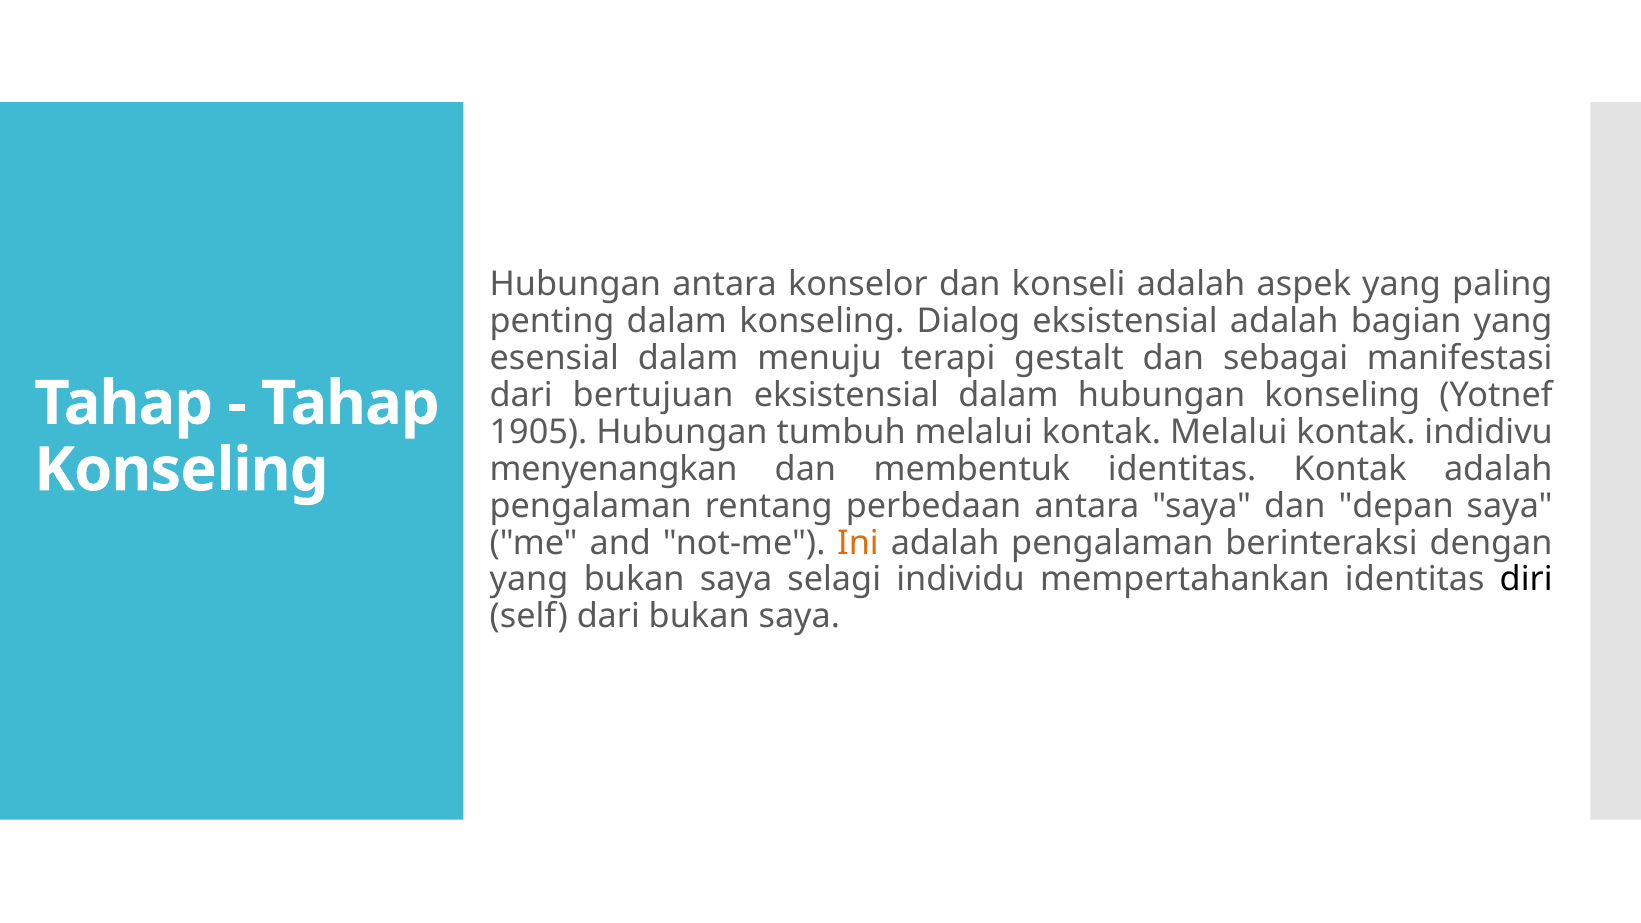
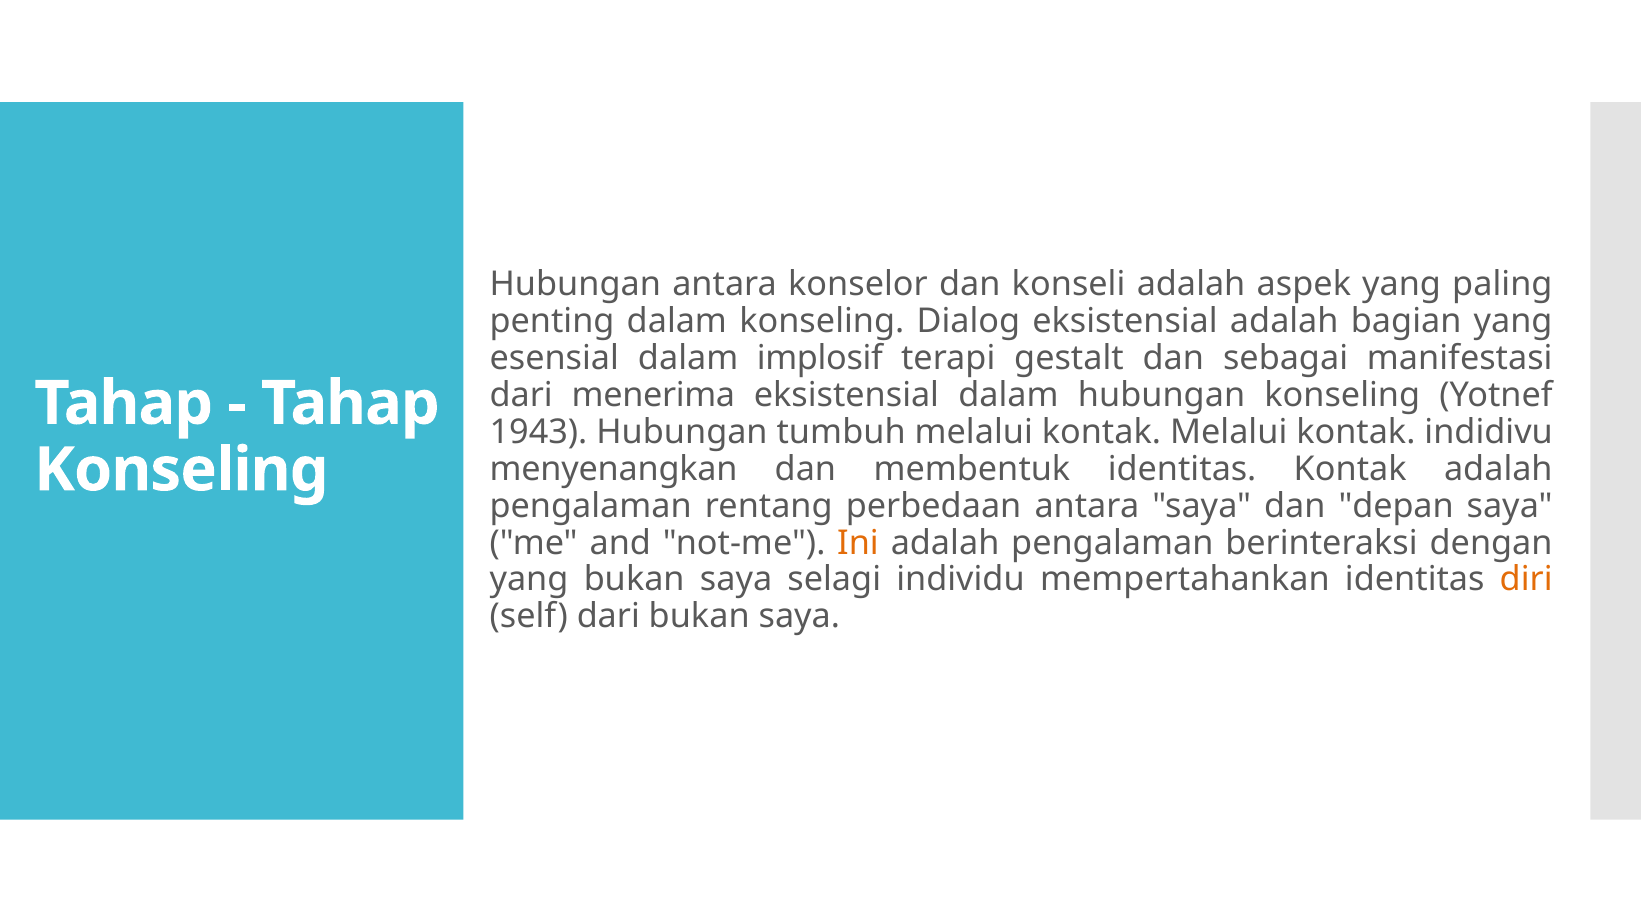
menuju: menuju -> implosif (820, 358)
bertujuan: bertujuan -> menerima (653, 395)
1905: 1905 -> 1943 (539, 432)
diri colour: black -> orange (1526, 580)
